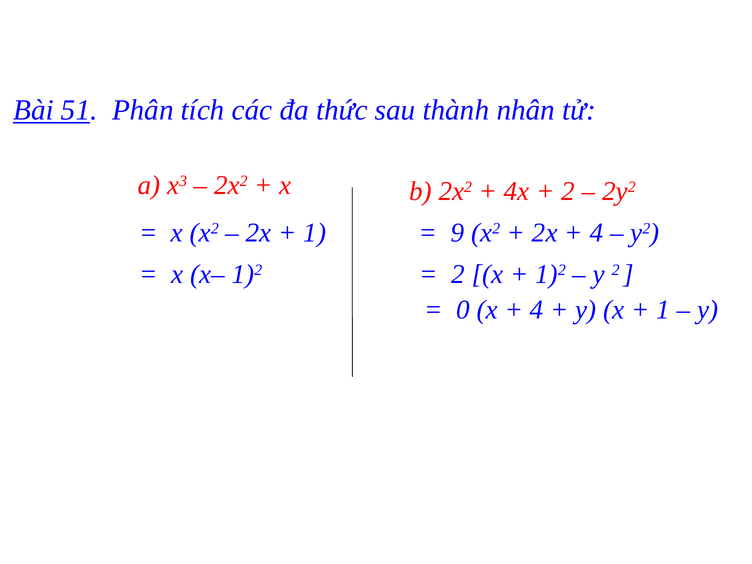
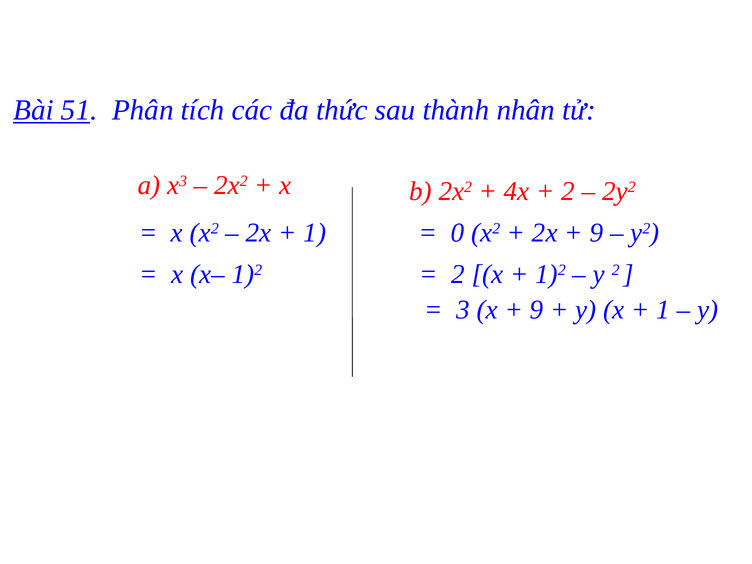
9: 9 -> 0 (458, 233)
4: 4 -> 9 (596, 233)
0: 0 -> 3 (463, 310)
4: 4 -> 9 (537, 310)
